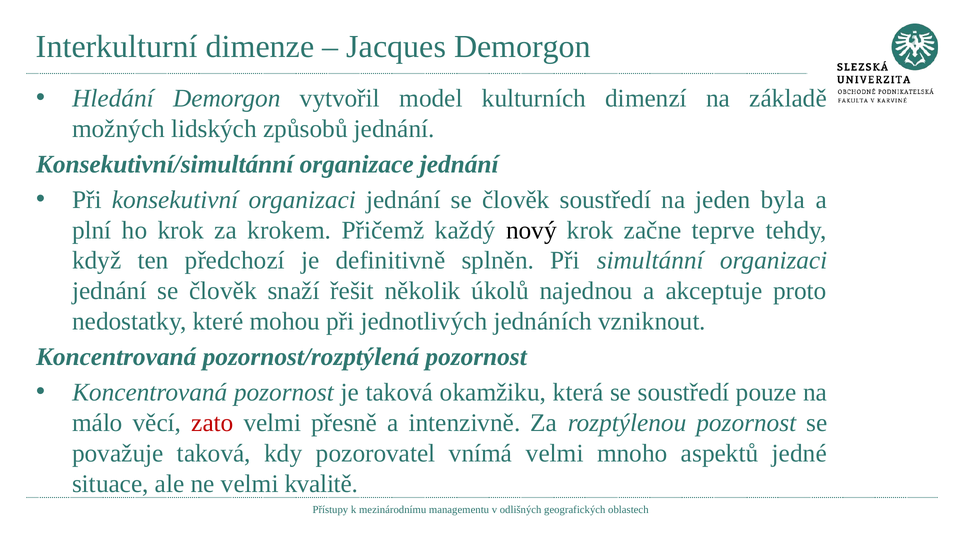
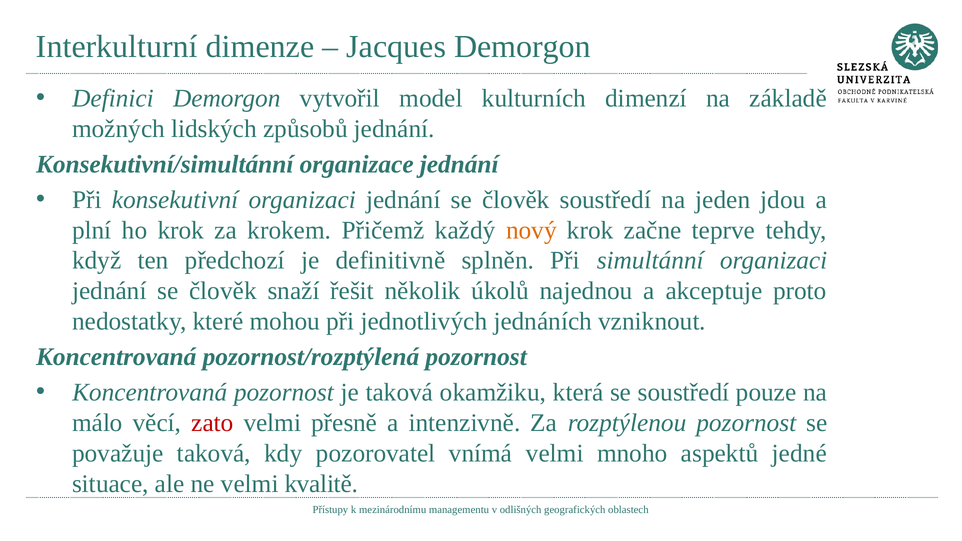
Hledání: Hledání -> Definici (113, 98)
byla: byla -> jdou (783, 200)
nový colour: black -> orange (531, 230)
